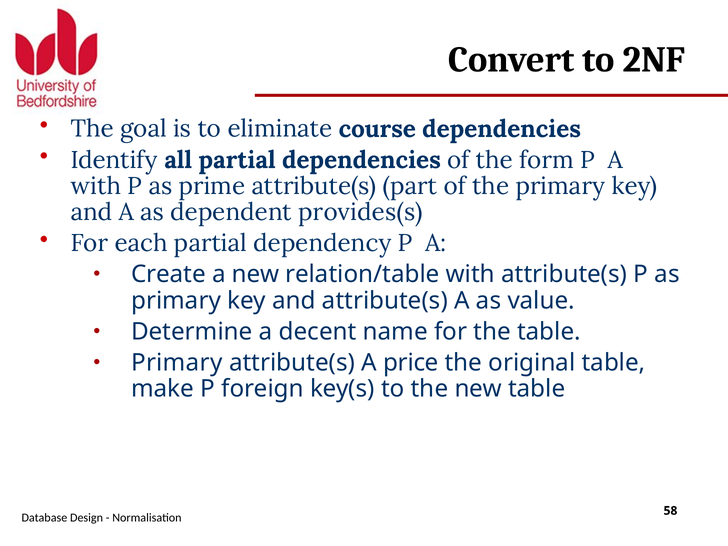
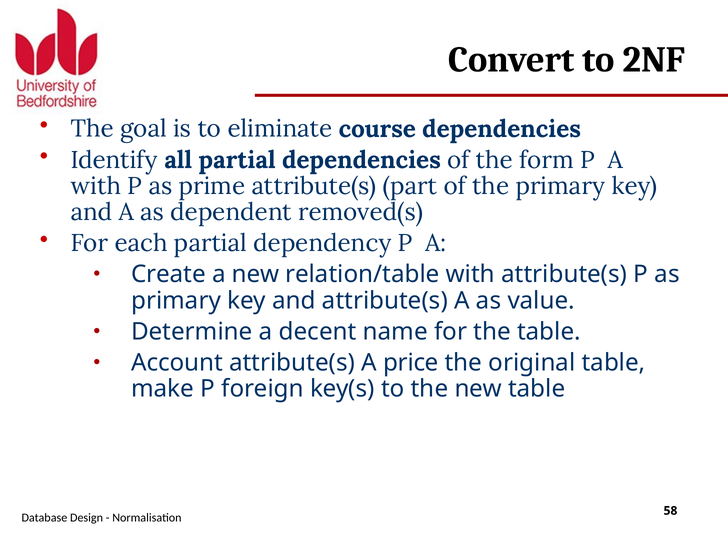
provides(s: provides(s -> removed(s (361, 212)
Primary: Primary -> Account (177, 363)
